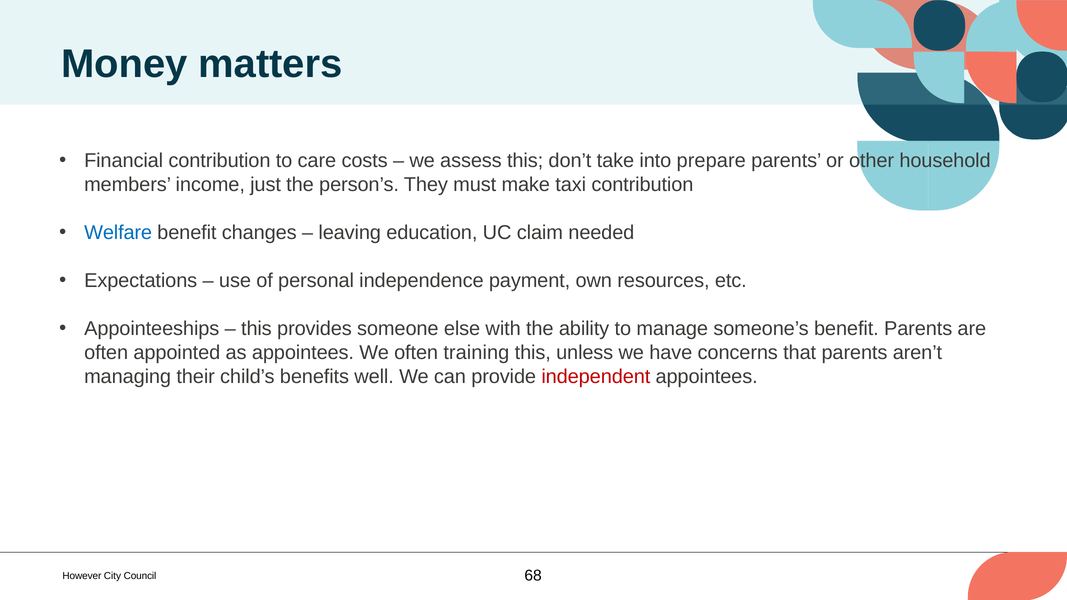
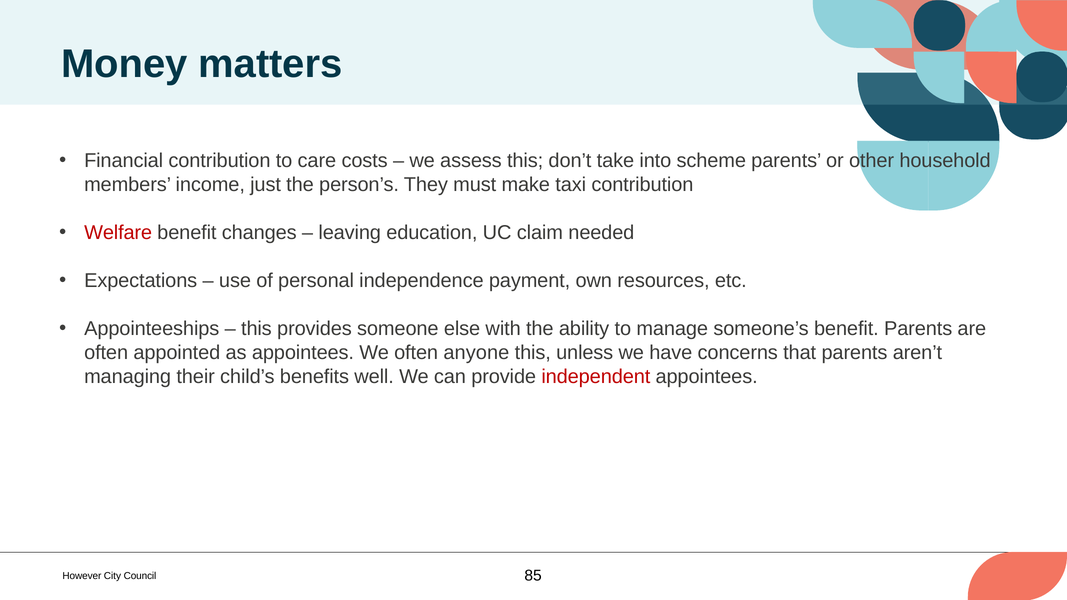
prepare: prepare -> scheme (711, 161)
Welfare colour: blue -> red (118, 233)
training: training -> anyone (476, 353)
68: 68 -> 85 (533, 576)
